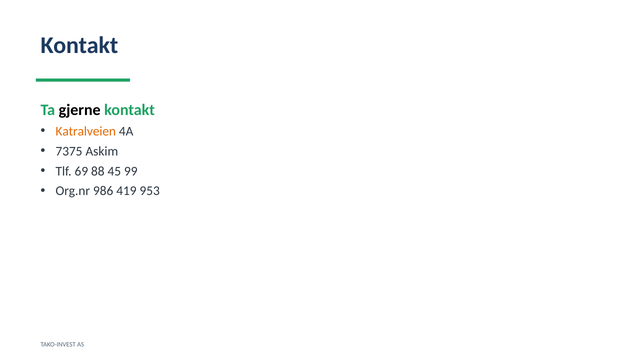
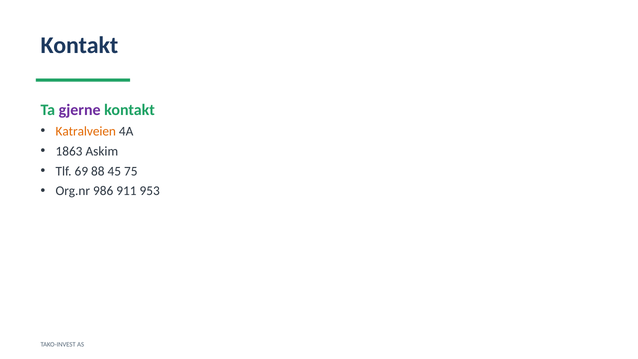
gjerne colour: black -> purple (80, 110)
7375: 7375 -> 1863 (69, 151)
99: 99 -> 75 (131, 171)
419: 419 -> 911 (126, 191)
